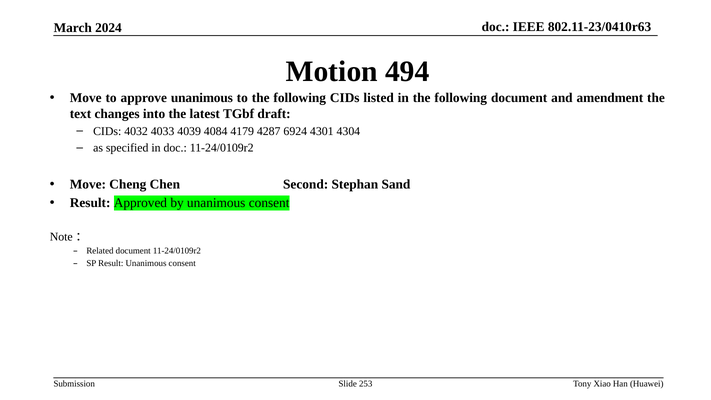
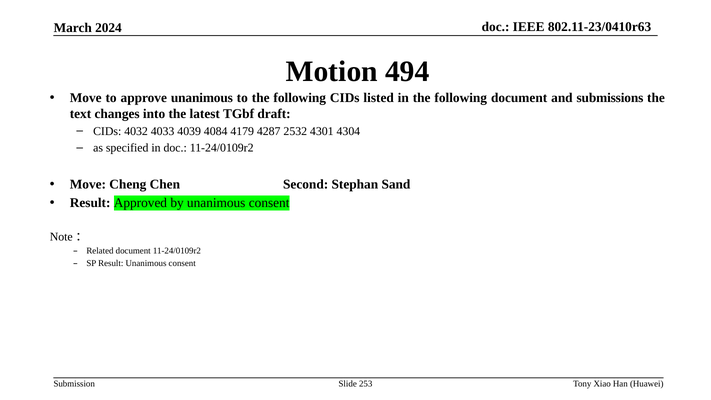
amendment: amendment -> submissions (610, 98)
6924: 6924 -> 2532 (295, 131)
